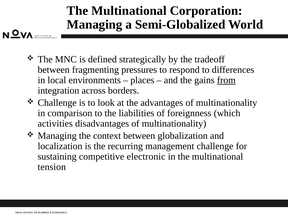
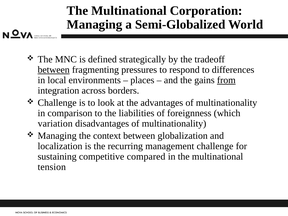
between underline: none -> present (54, 70)
activities: activities -> variation (55, 123)
electronic: electronic -> compared (146, 156)
